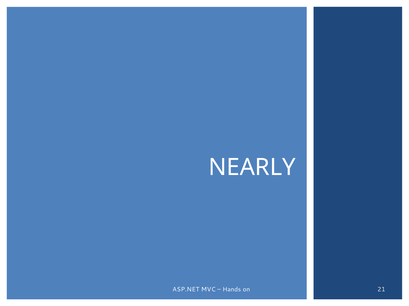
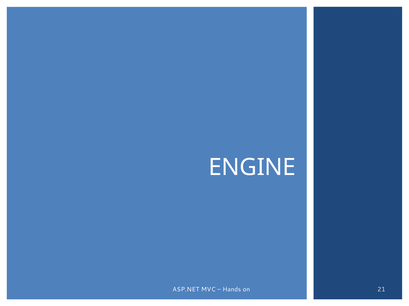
NEARLY: NEARLY -> ENGINE (252, 168)
